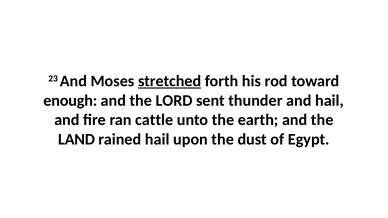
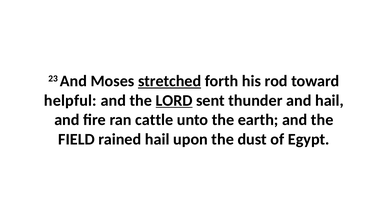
enough: enough -> helpful (70, 101)
LORD underline: none -> present (174, 101)
LAND: LAND -> FIELD (76, 139)
